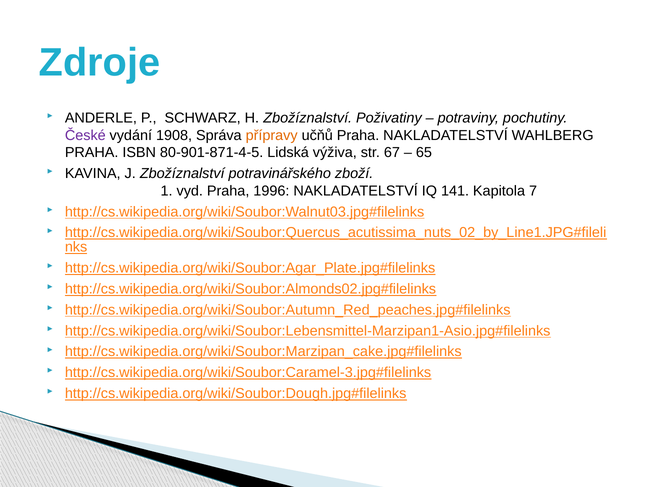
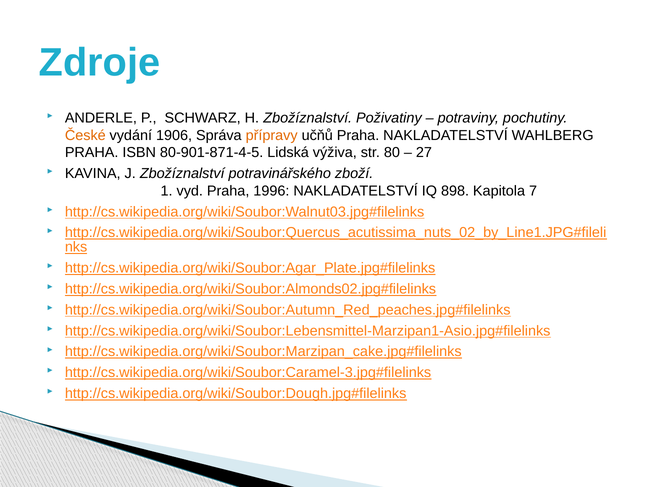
České colour: purple -> orange (85, 136)
1908: 1908 -> 1906 (174, 136)
67: 67 -> 80 (392, 153)
65: 65 -> 27 (424, 153)
141: 141 -> 898 (455, 191)
